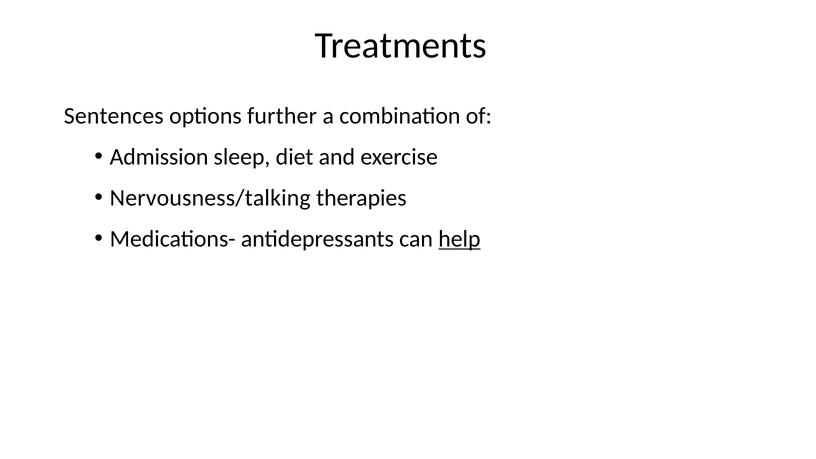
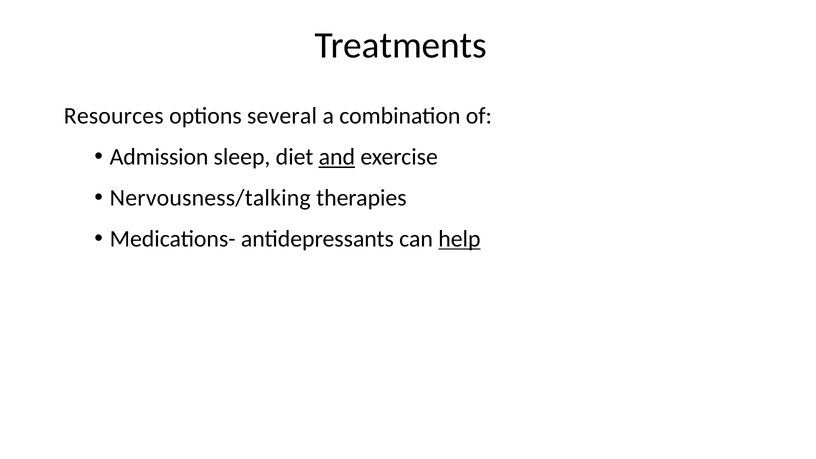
Sentences: Sentences -> Resources (114, 116)
further: further -> several (282, 116)
and underline: none -> present (337, 157)
